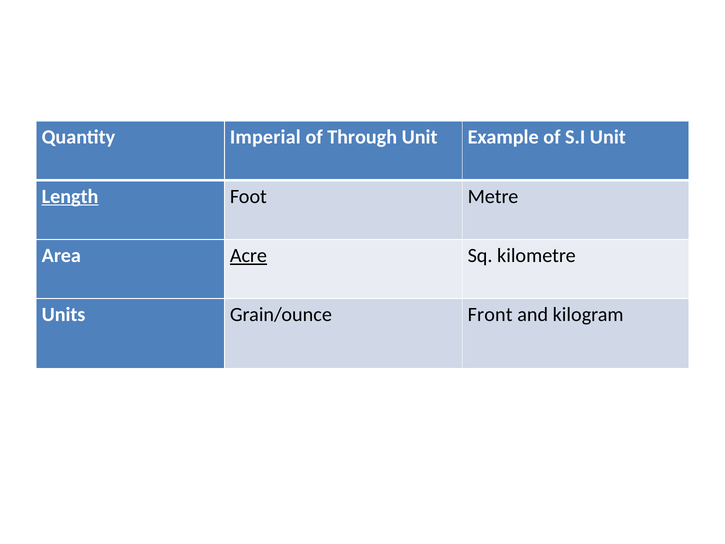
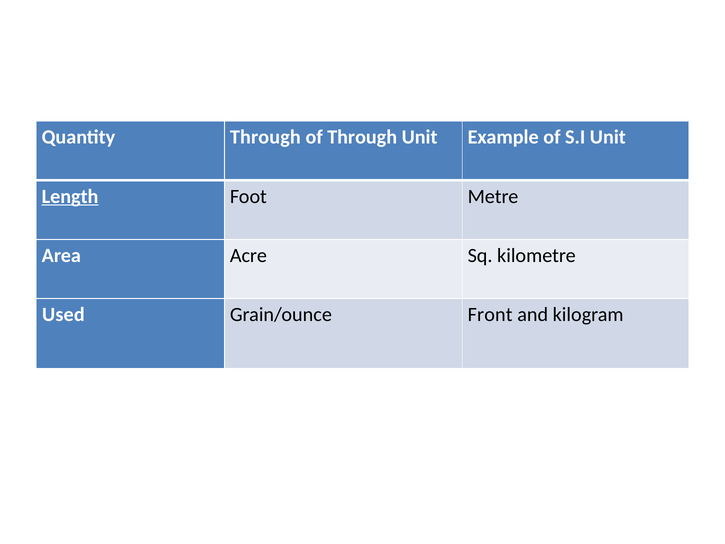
Quantity Imperial: Imperial -> Through (265, 137)
Acre underline: present -> none (248, 255)
Units: Units -> Used (63, 315)
